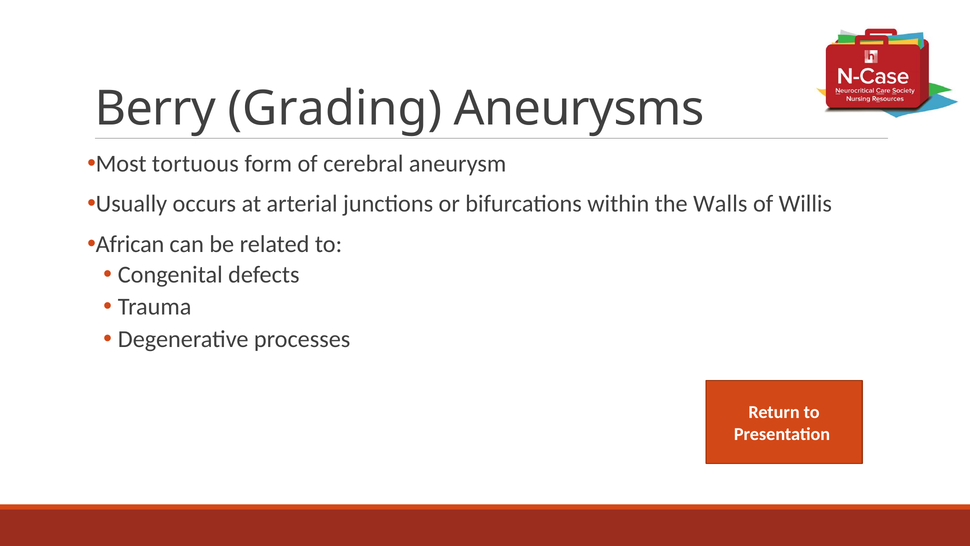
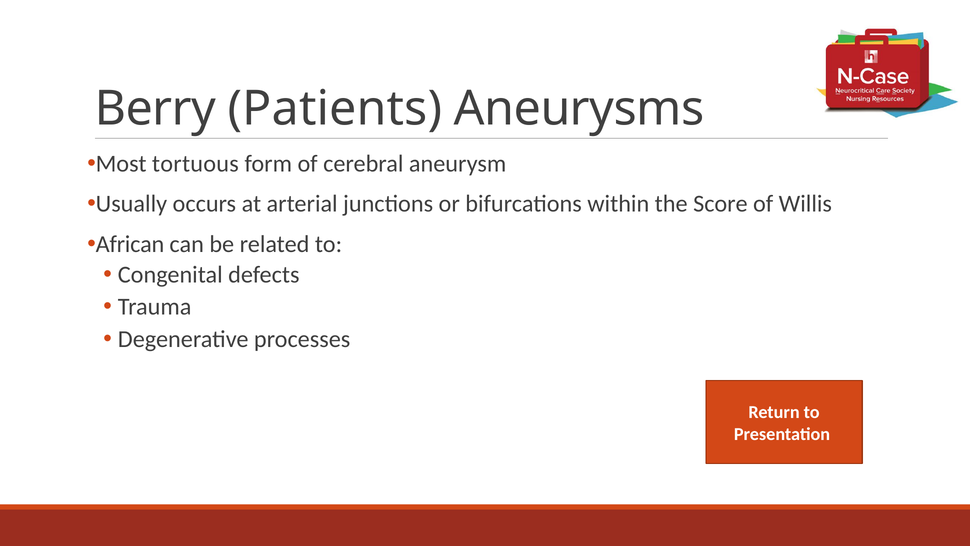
Grading: Grading -> Patients (335, 109)
Walls: Walls -> Score (720, 204)
